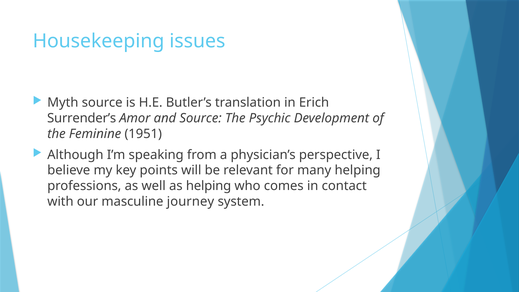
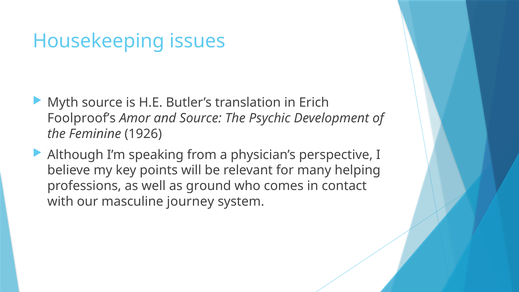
Surrender’s: Surrender’s -> Foolproof’s (82, 118)
1951: 1951 -> 1926 (143, 134)
as helping: helping -> ground (209, 186)
